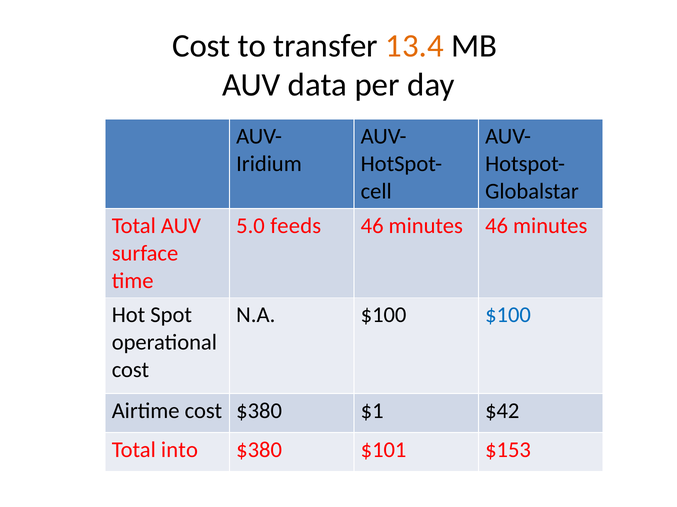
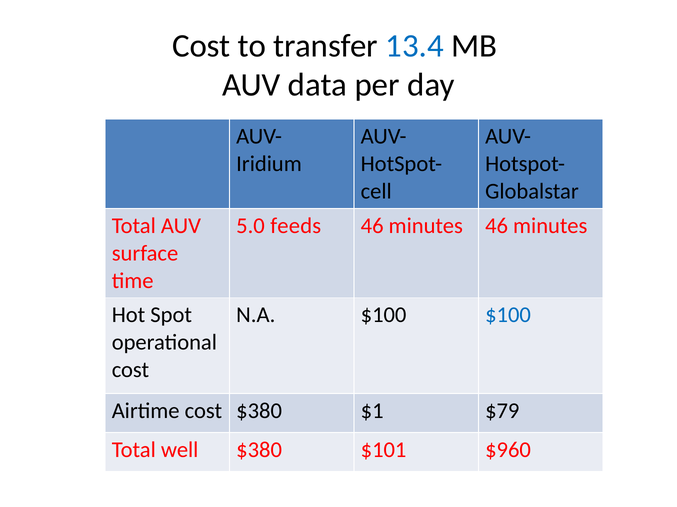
13.4 colour: orange -> blue (415, 46)
$42: $42 -> $79 (502, 412)
into: into -> well (180, 450)
$153: $153 -> $960 (508, 450)
